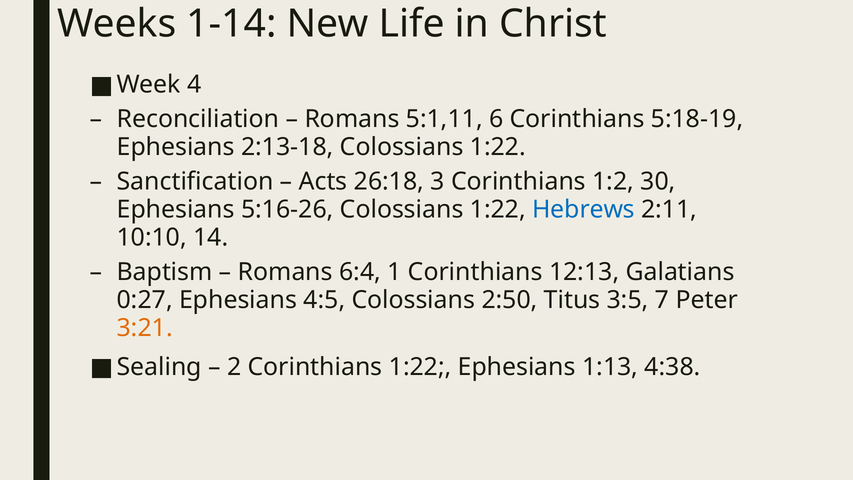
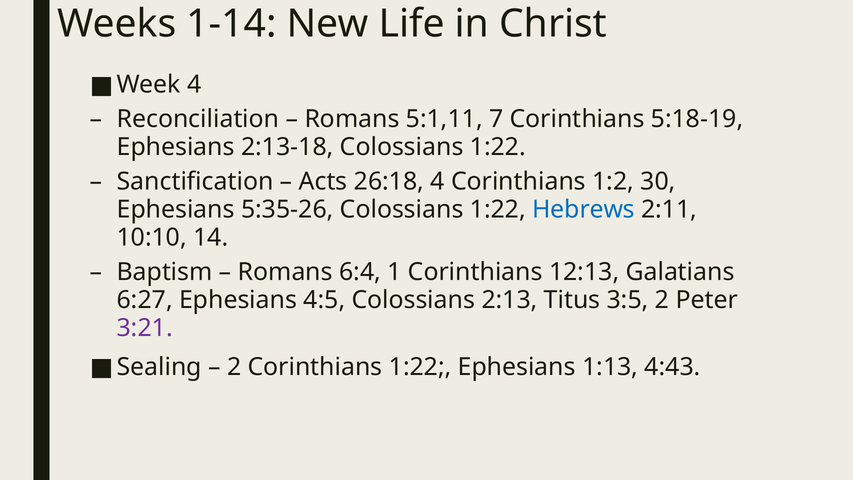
6: 6 -> 7 (496, 119)
26:18 3: 3 -> 4 (438, 181)
5:16-26: 5:16-26 -> 5:35-26 (287, 209)
0:27: 0:27 -> 6:27 (145, 300)
2:50: 2:50 -> 2:13 (510, 300)
3:5 7: 7 -> 2 (662, 300)
3:21 colour: orange -> purple (145, 328)
4:38: 4:38 -> 4:43 (672, 367)
